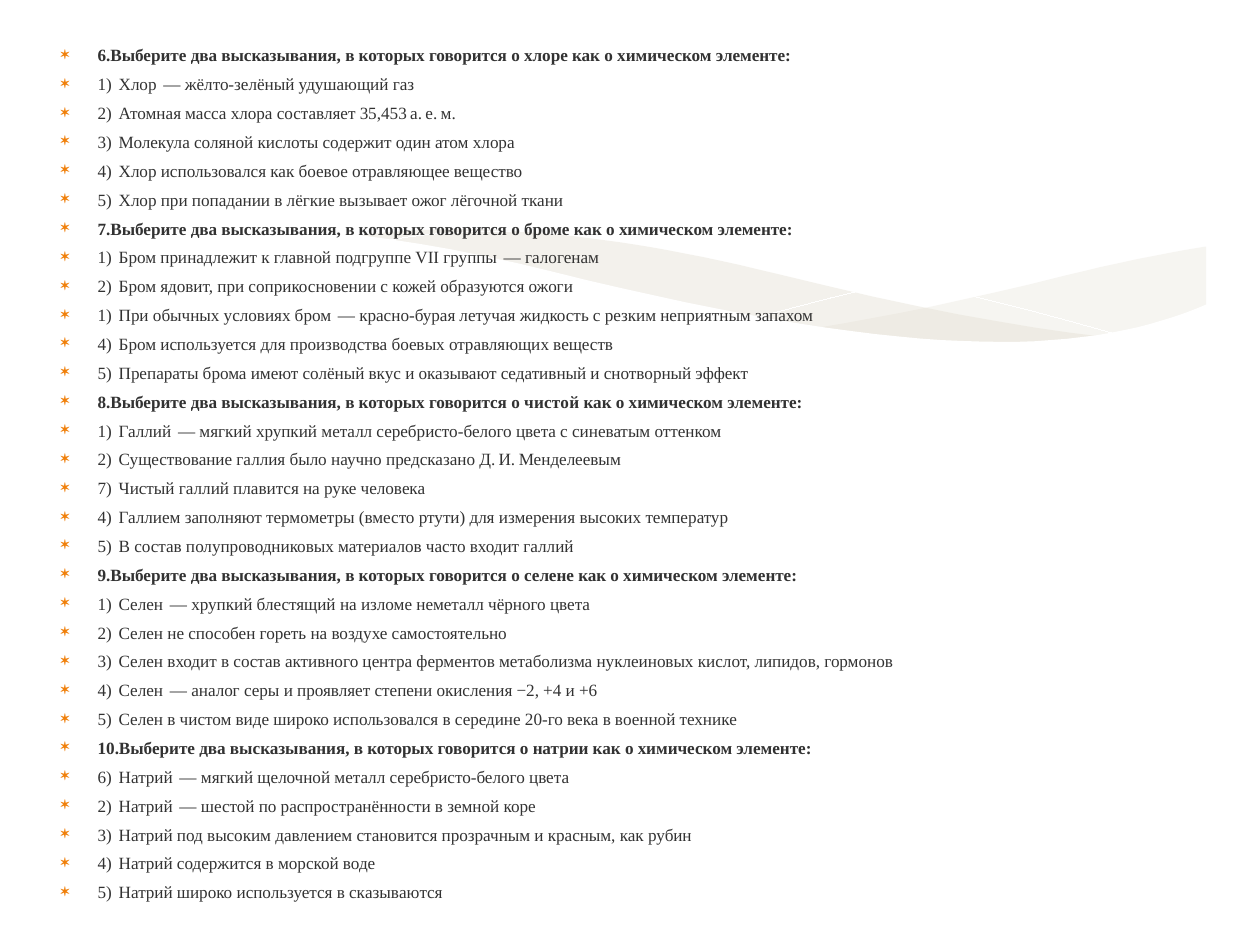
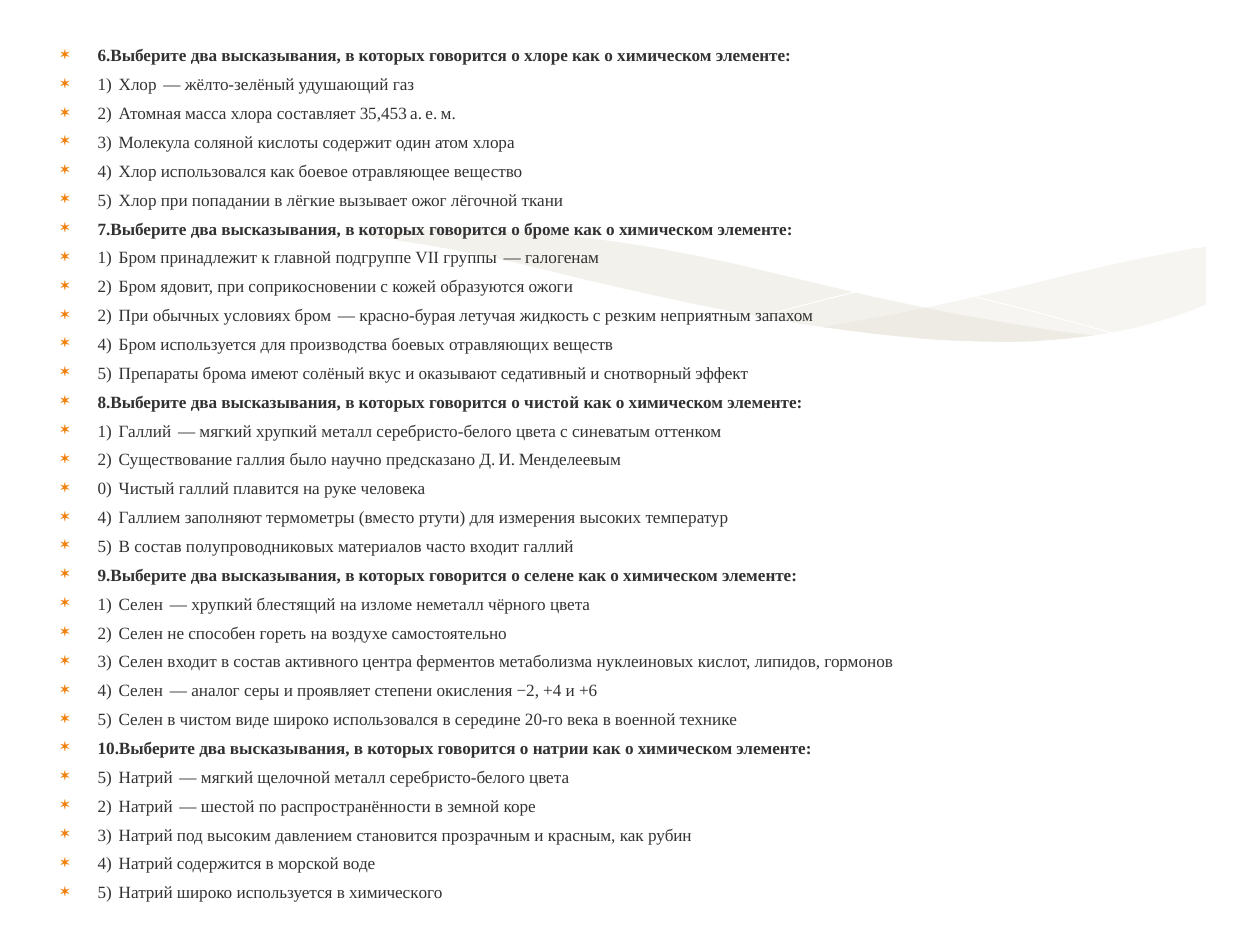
1: 1 -> 2 (105, 316)
7: 7 -> 0 (105, 489)
6: 6 -> 5 (105, 778)
сказываются: сказываются -> химического (396, 893)
